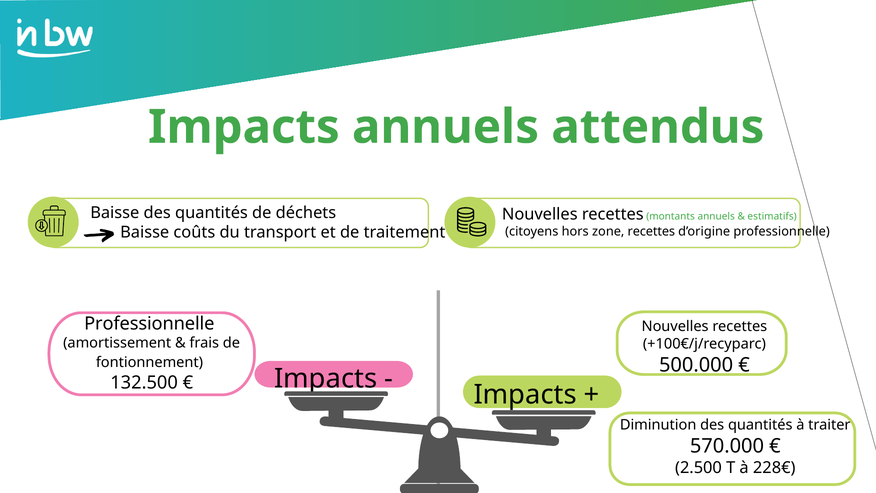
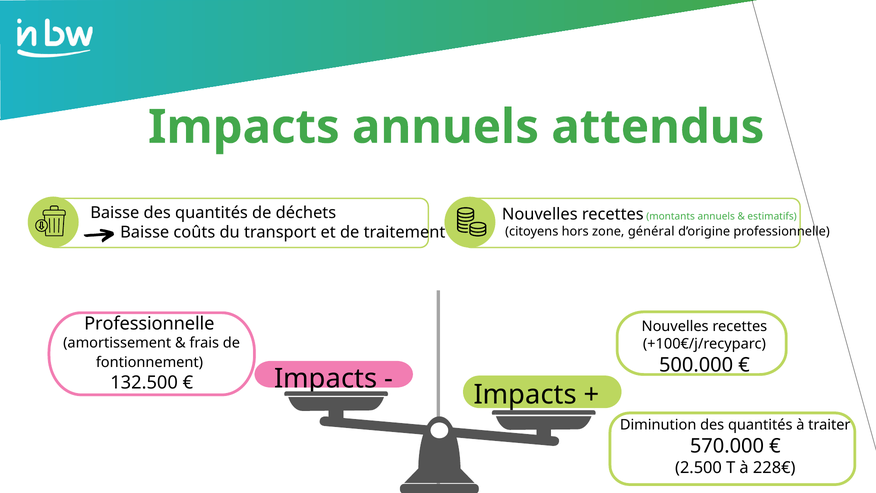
zone recettes: recettes -> général (651, 231)
